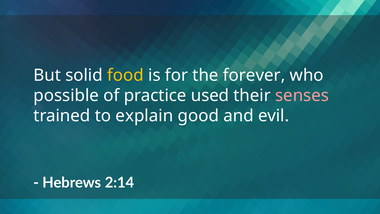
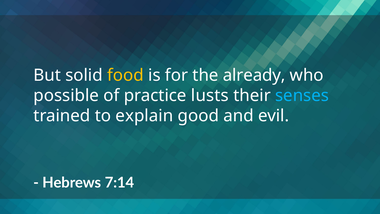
forever: forever -> already (254, 75)
used: used -> lusts (210, 95)
senses colour: pink -> light blue (302, 95)
2:14: 2:14 -> 7:14 (119, 183)
